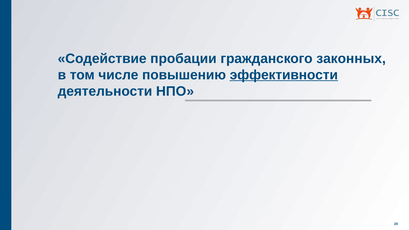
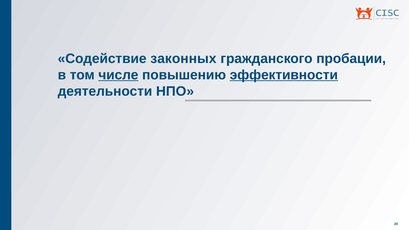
пробации: пробации -> законных (183, 59)
законных: законных -> пробации (351, 59)
числе underline: none -> present (118, 75)
